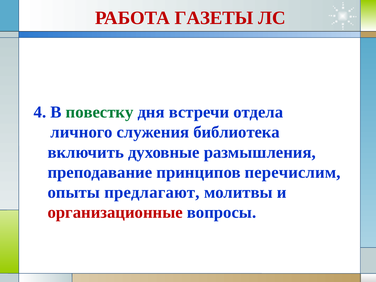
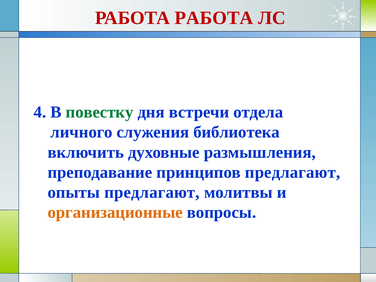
РАБОТА ГАЗЕТЫ: ГАЗЕТЫ -> РАБОТА (214, 18)
принципов перечислим: перечислим -> предлагают (293, 172)
организационные colour: red -> orange (115, 212)
